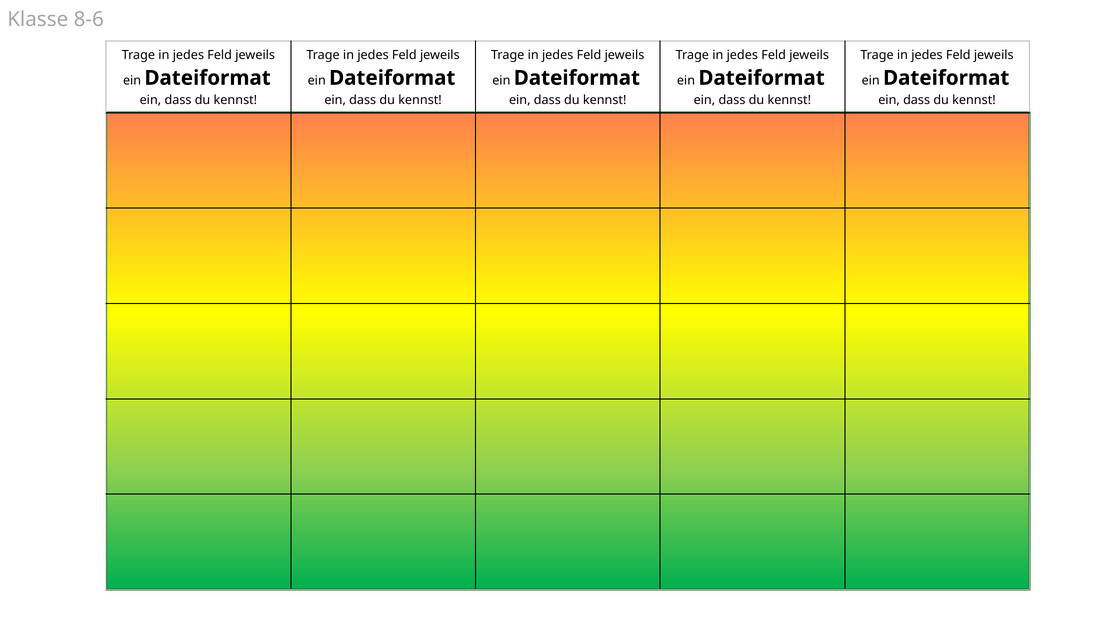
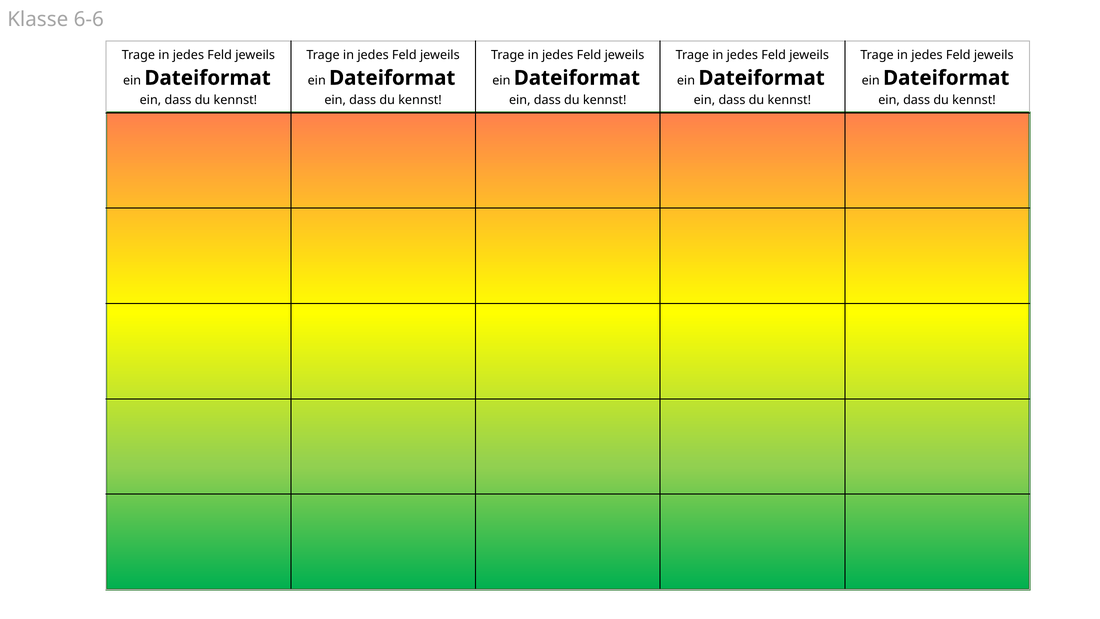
8-6: 8-6 -> 6-6 (89, 20)
